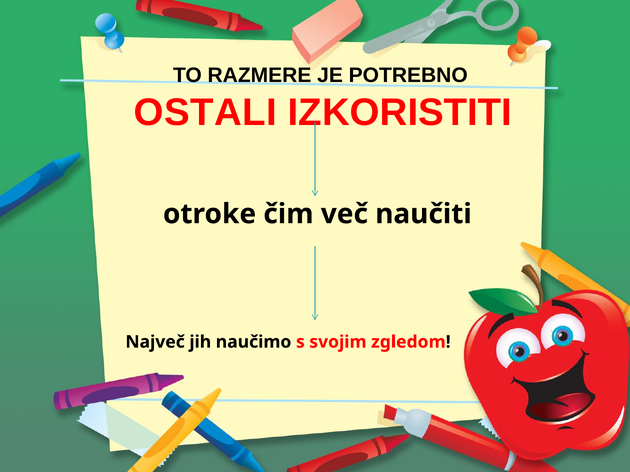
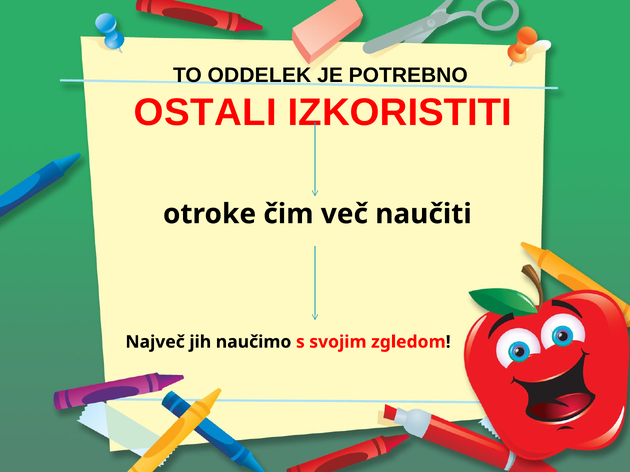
RAZMERE: RAZMERE -> ODDELEK (259, 76)
